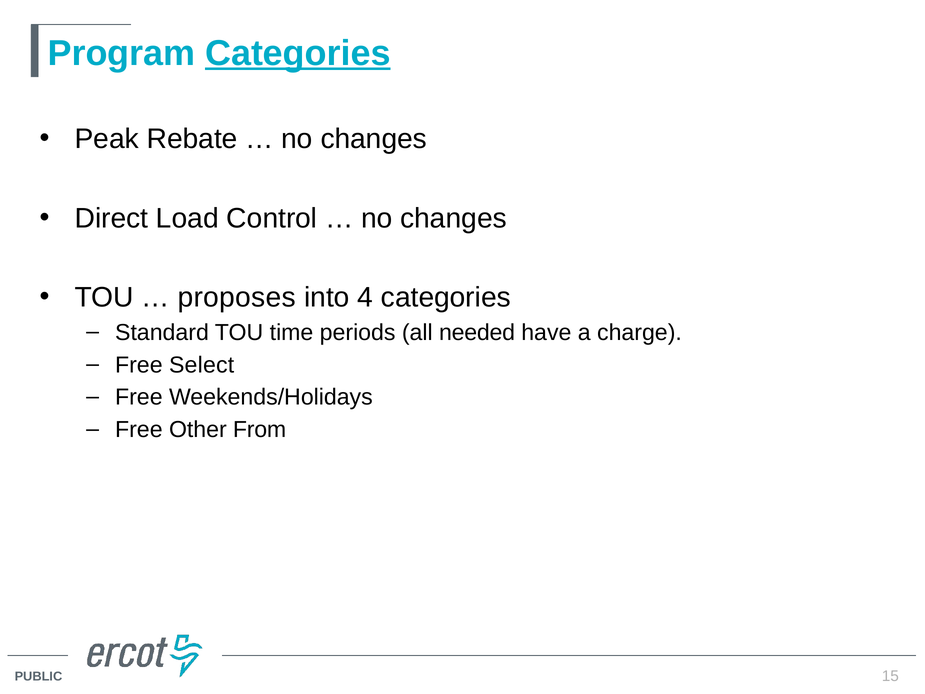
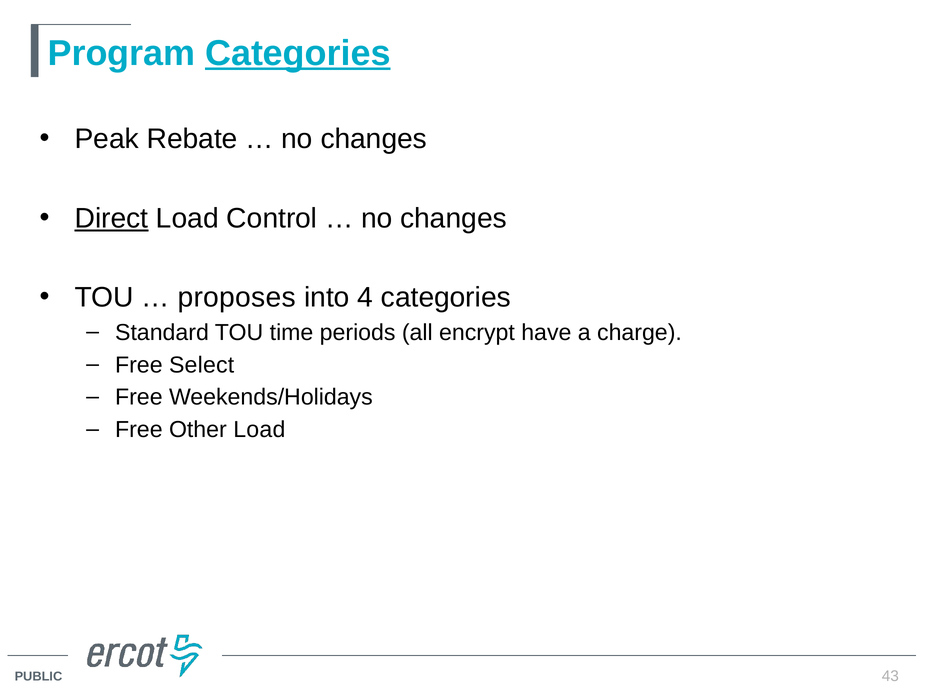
Direct underline: none -> present (111, 218)
needed: needed -> encrypt (477, 332)
Other From: From -> Load (259, 430)
15: 15 -> 43 (890, 676)
